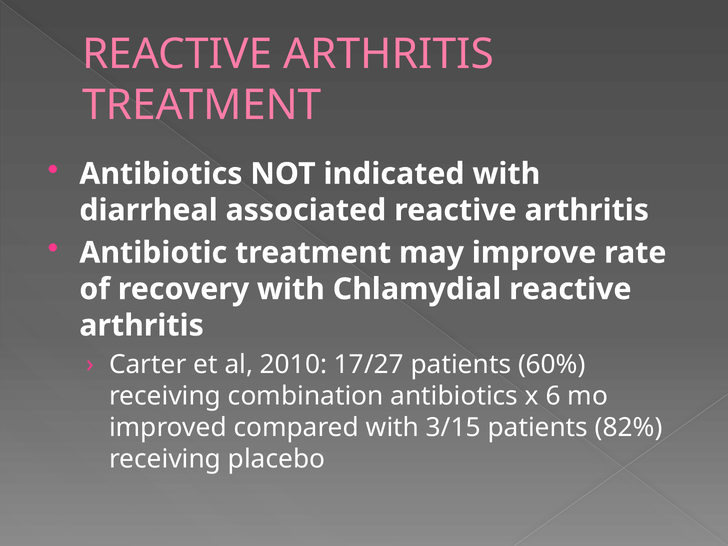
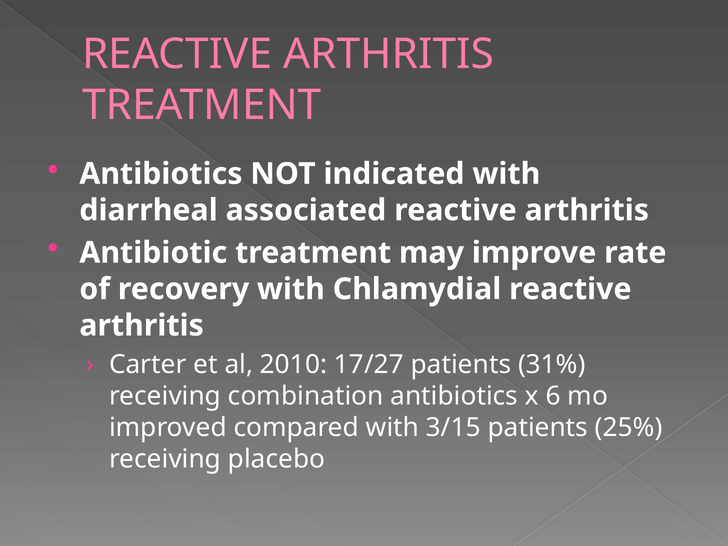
60%: 60% -> 31% (552, 364)
82%: 82% -> 25% (629, 428)
